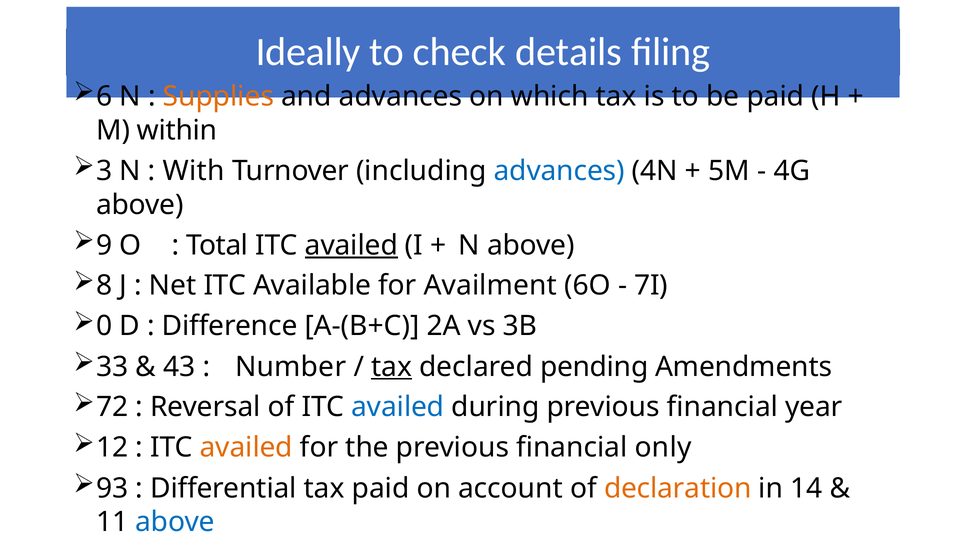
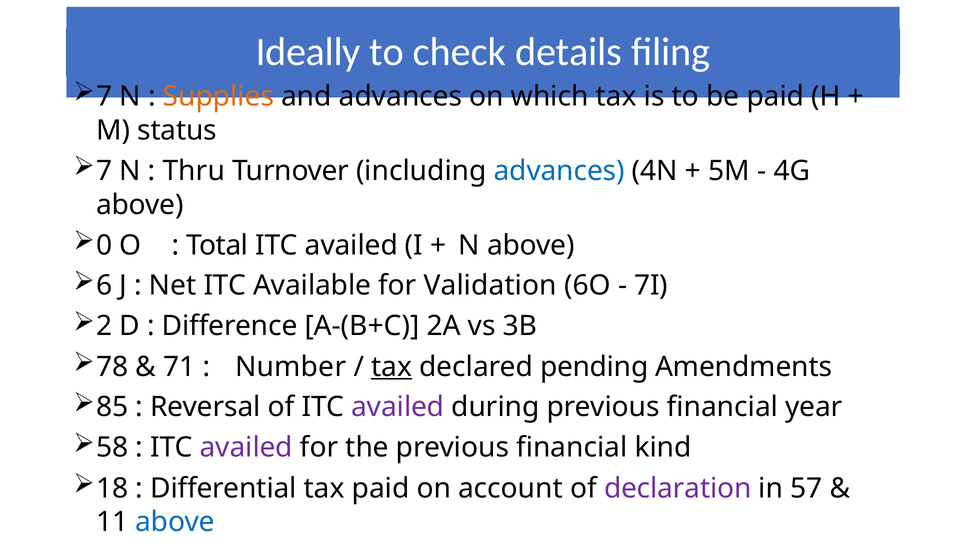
6: 6 -> 7 (104, 97)
within: within -> status (177, 130)
3: 3 -> 7 (104, 171)
With: With -> Thru (194, 171)
9: 9 -> 0 (104, 245)
availed underline: present -> none (351, 245)
8: 8 -> 6 (104, 286)
Availment: Availment -> Validation (490, 286)
0: 0 -> 2 (104, 326)
33: 33 -> 78 (112, 367)
43: 43 -> 71 (179, 367)
72: 72 -> 85 (112, 407)
availed colour: blue -> purple (398, 407)
12: 12 -> 58 (112, 448)
availed colour: orange -> purple (246, 448)
only: only -> kind (663, 448)
93: 93 -> 18 (112, 489)
declaration colour: orange -> purple (678, 489)
14: 14 -> 57 (806, 489)
